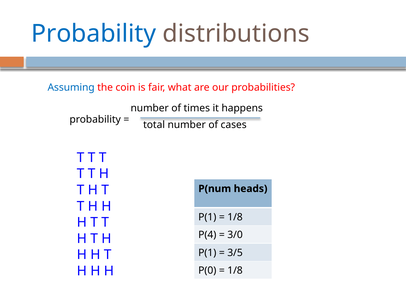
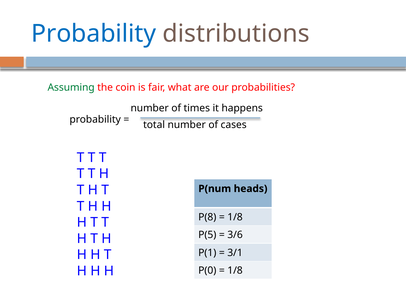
Assuming colour: blue -> green (71, 88)
P(1: P(1 -> P(8 (207, 217)
P(4: P(4 -> P(5 (207, 235)
3/0: 3/0 -> 3/6 (235, 235)
3/5: 3/5 -> 3/1 (235, 253)
